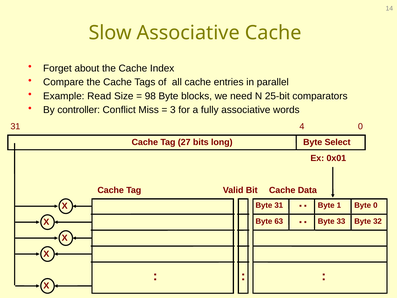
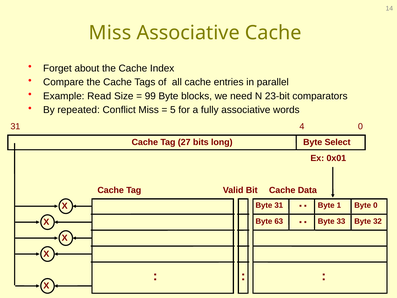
Slow: Slow -> Miss (110, 33)
98: 98 -> 99 (150, 96)
25-bit: 25-bit -> 23-bit (277, 96)
controller: controller -> repeated (79, 110)
3: 3 -> 5 (173, 110)
